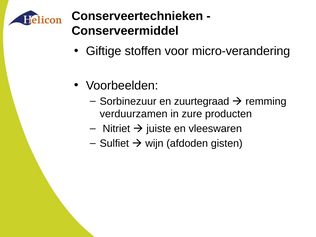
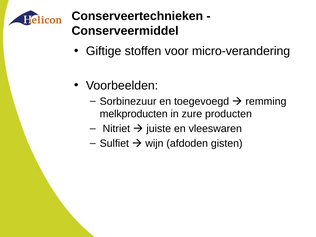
zuurtegraad: zuurtegraad -> toegevoegd (202, 101)
verduurzamen: verduurzamen -> melkproducten (134, 114)
